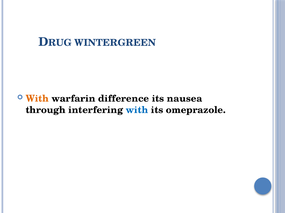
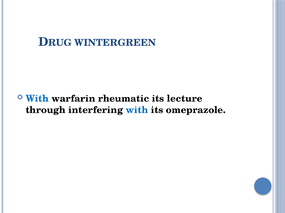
With colour: orange -> blue (37, 99)
difference: difference -> rheumatic (124, 99)
nausea: nausea -> lecture (185, 99)
